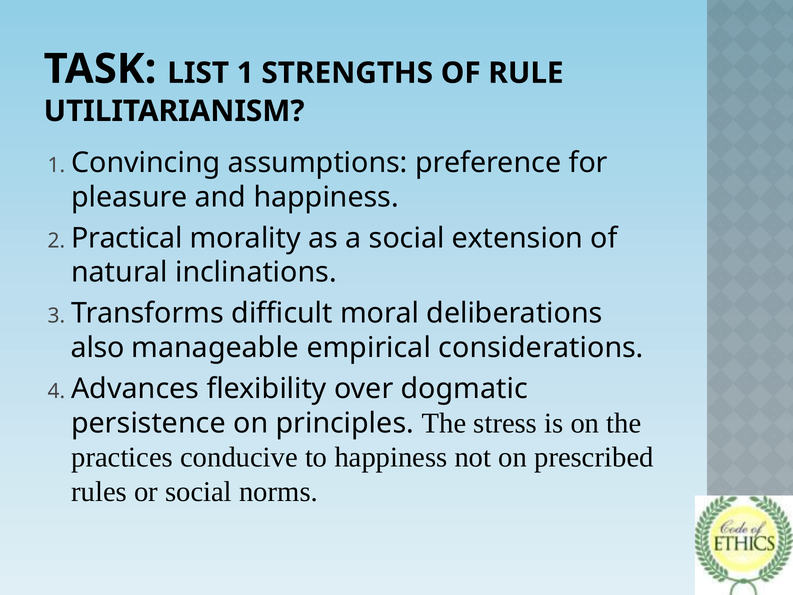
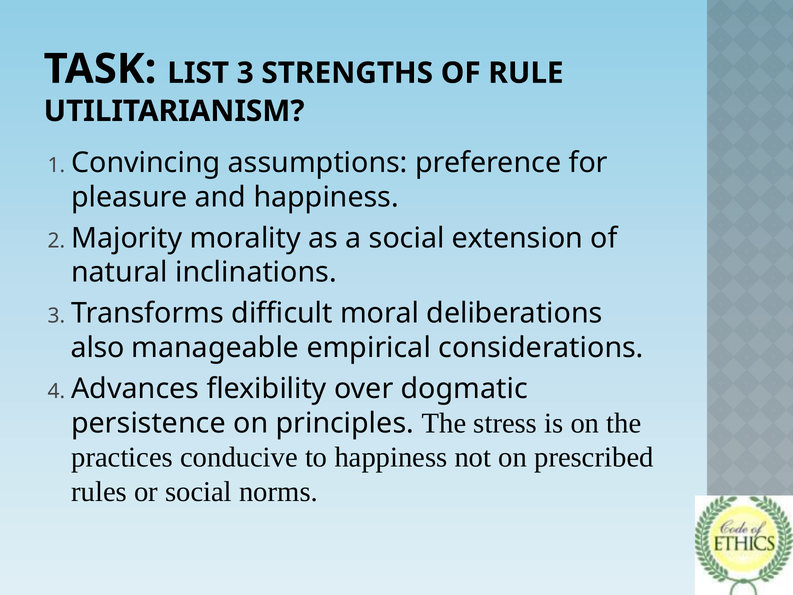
LIST 1: 1 -> 3 (245, 73)
Practical: Practical -> Majority (127, 238)
